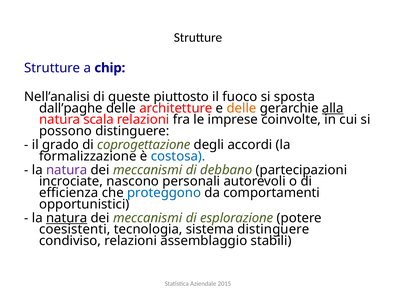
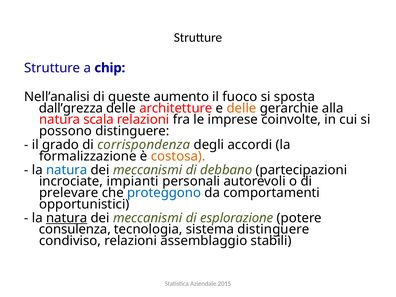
piuttosto: piuttosto -> aumento (181, 97)
dall’paghe: dall’paghe -> dall’grezza (71, 108)
alla underline: present -> none (333, 108)
coprogettazione: coprogettazione -> corrispondenza (144, 145)
costosa colour: blue -> orange (178, 156)
natura colour: purple -> blue (67, 170)
nascono: nascono -> impianti (133, 181)
efficienza: efficienza -> prelevare (69, 193)
coesistenti: coesistenti -> consulenza (75, 229)
